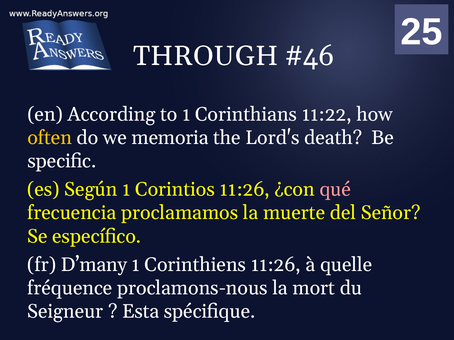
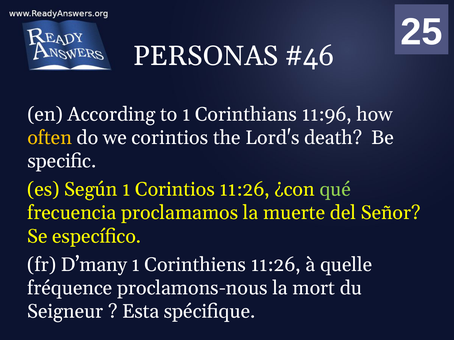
THROUGH: THROUGH -> PERSONAS (206, 56)
11:22: 11:22 -> 11:96 (327, 114)
we memoria: memoria -> corintios (170, 138)
qué colour: pink -> light green (335, 190)
